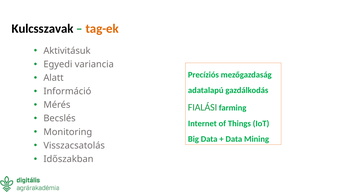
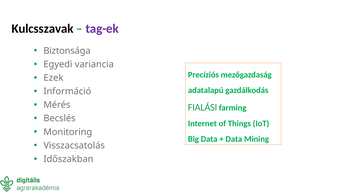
tag-ek colour: orange -> purple (102, 29)
Aktivitásuk: Aktivitásuk -> Biztonsága (67, 51)
Alatt: Alatt -> Ezek (53, 78)
